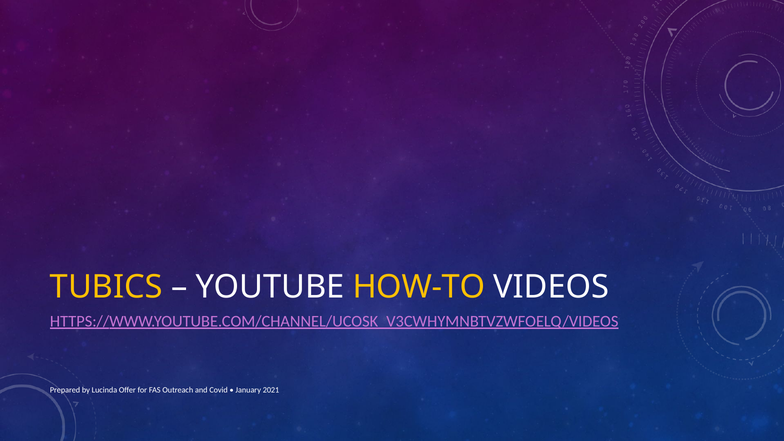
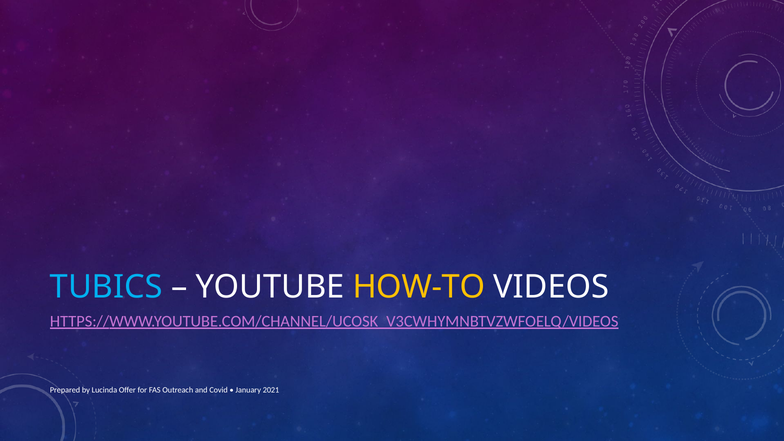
TUBICS colour: yellow -> light blue (106, 287)
